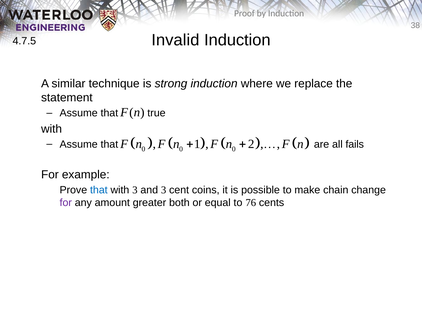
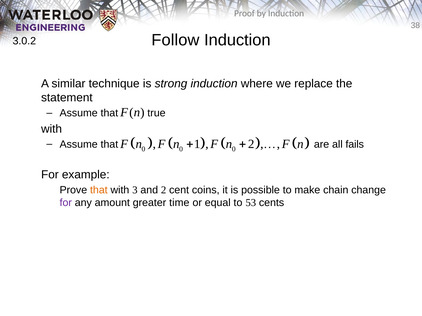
Invalid: Invalid -> Follow (175, 40)
4.7.5: 4.7.5 -> 3.0.2 (24, 41)
that colour: blue -> orange (99, 190)
and 3: 3 -> 2 (164, 190)
both: both -> time (179, 203)
76: 76 -> 53 (251, 203)
